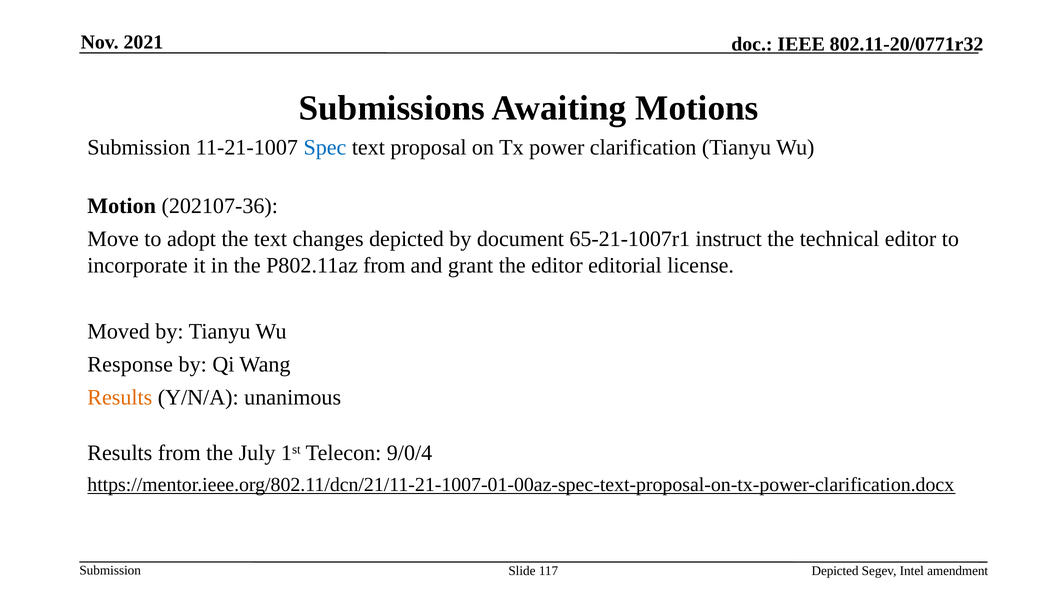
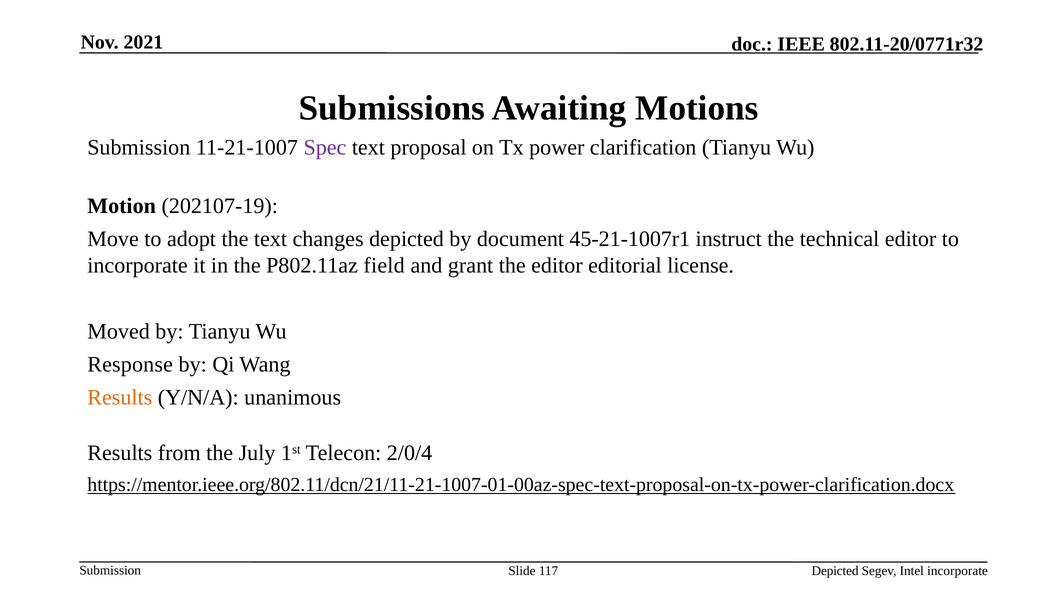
Spec colour: blue -> purple (325, 148)
202107-36: 202107-36 -> 202107-19 (220, 206)
65-21-1007r1: 65-21-1007r1 -> 45-21-1007r1 (630, 239)
P802.11az from: from -> field (384, 265)
9/0/4: 9/0/4 -> 2/0/4 (410, 453)
Intel amendment: amendment -> incorporate (958, 571)
